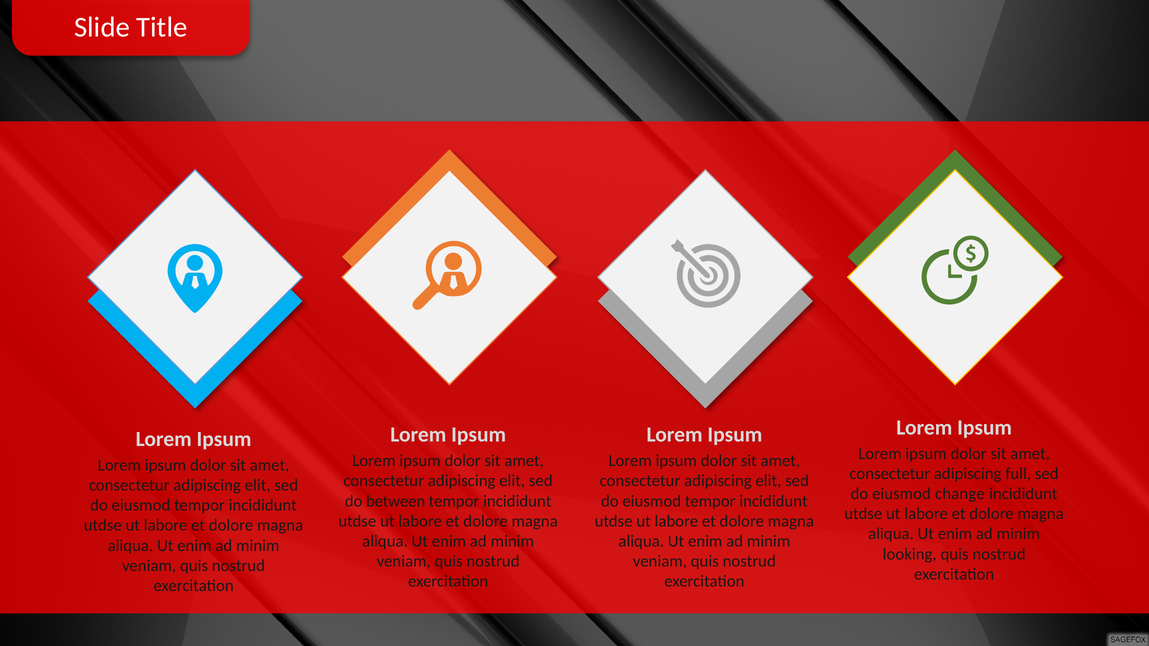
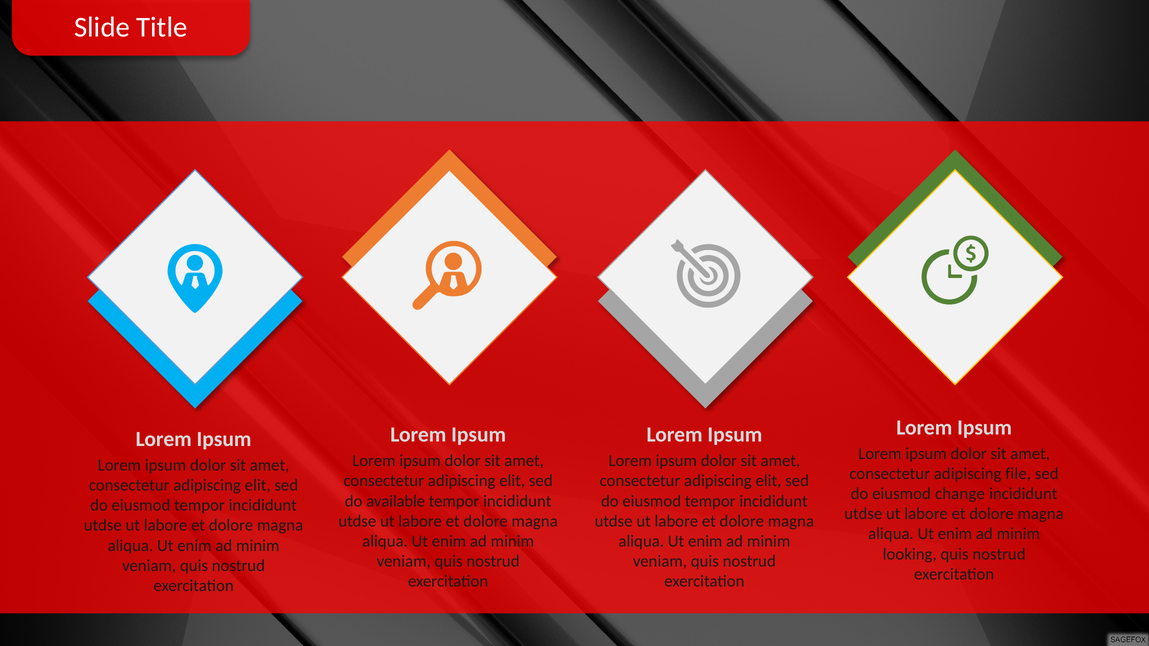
full: full -> file (1018, 474)
between: between -> available (396, 501)
